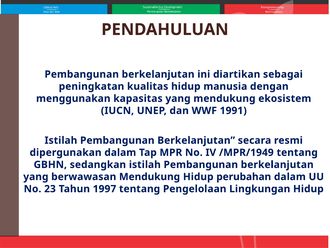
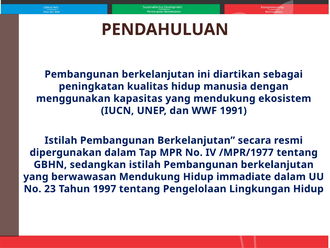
/MPR/1949: /MPR/1949 -> /MPR/1977 (246, 152)
perubahan: perubahan -> immadiate (244, 176)
